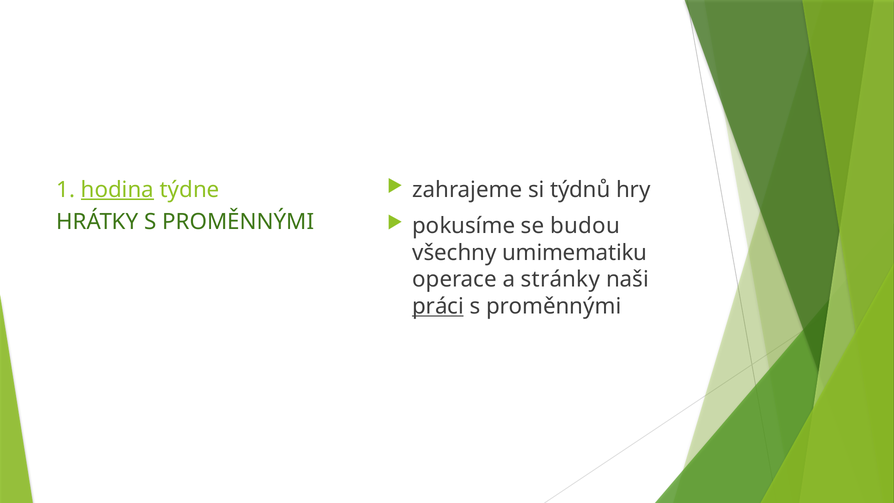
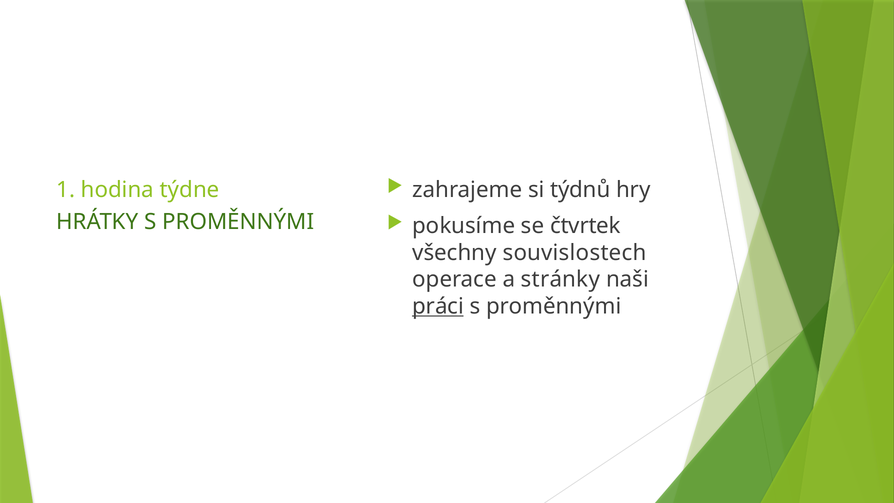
hodina underline: present -> none (117, 190)
budou: budou -> čtvrtek (585, 226)
umimematiku: umimematiku -> souvislostech (575, 253)
